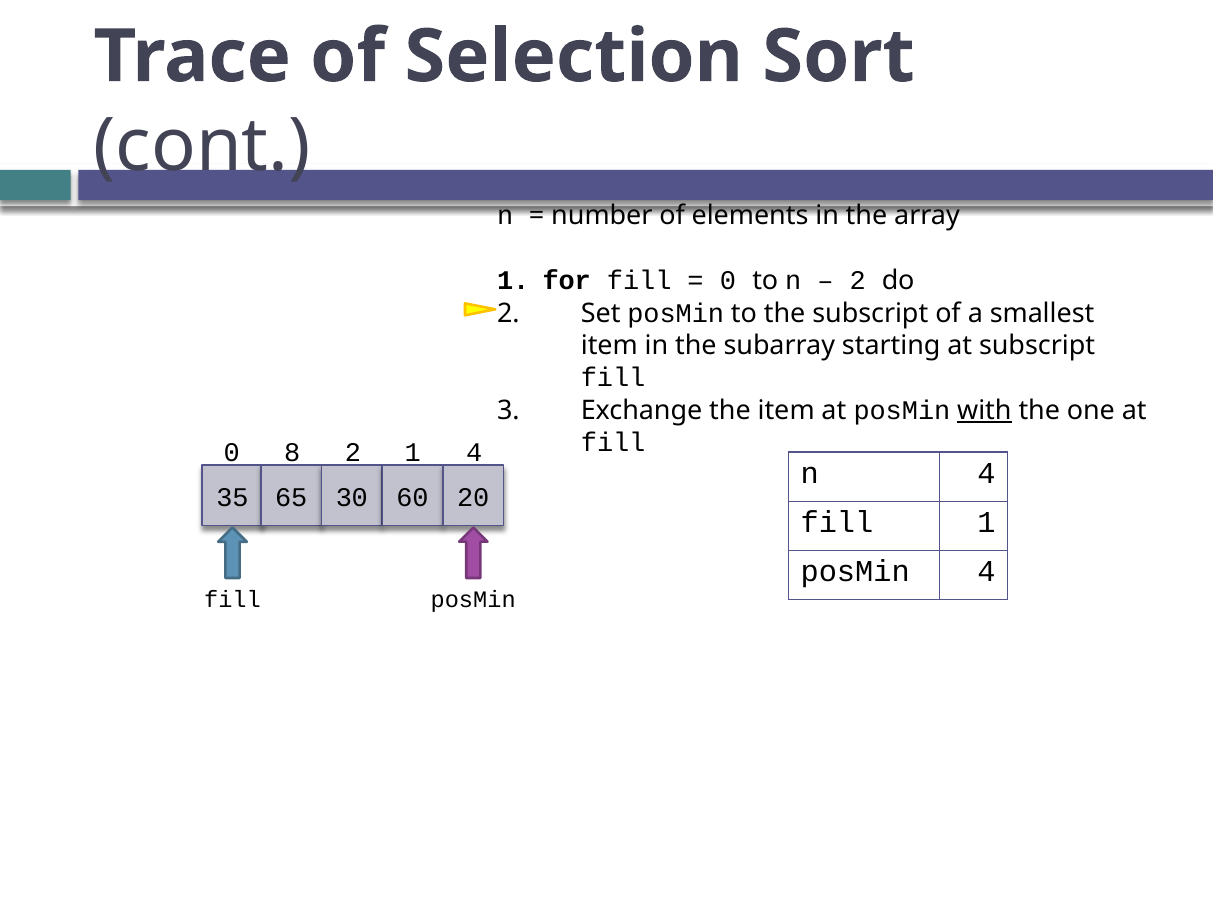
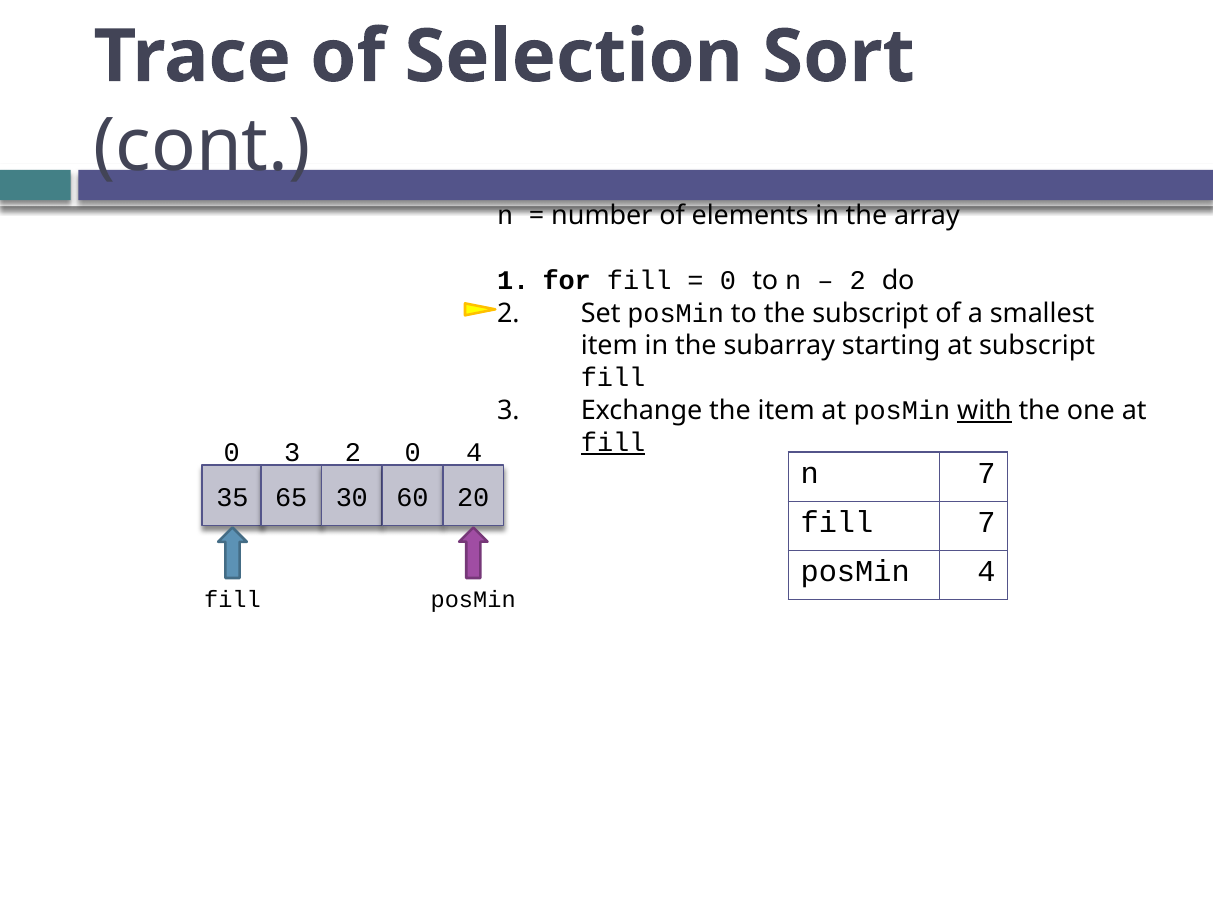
fill underline: none -> present (613, 442)
0 8: 8 -> 3 (292, 452)
2 1: 1 -> 0 (413, 452)
n 4: 4 -> 7 (986, 473)
fill 1: 1 -> 7 (986, 522)
